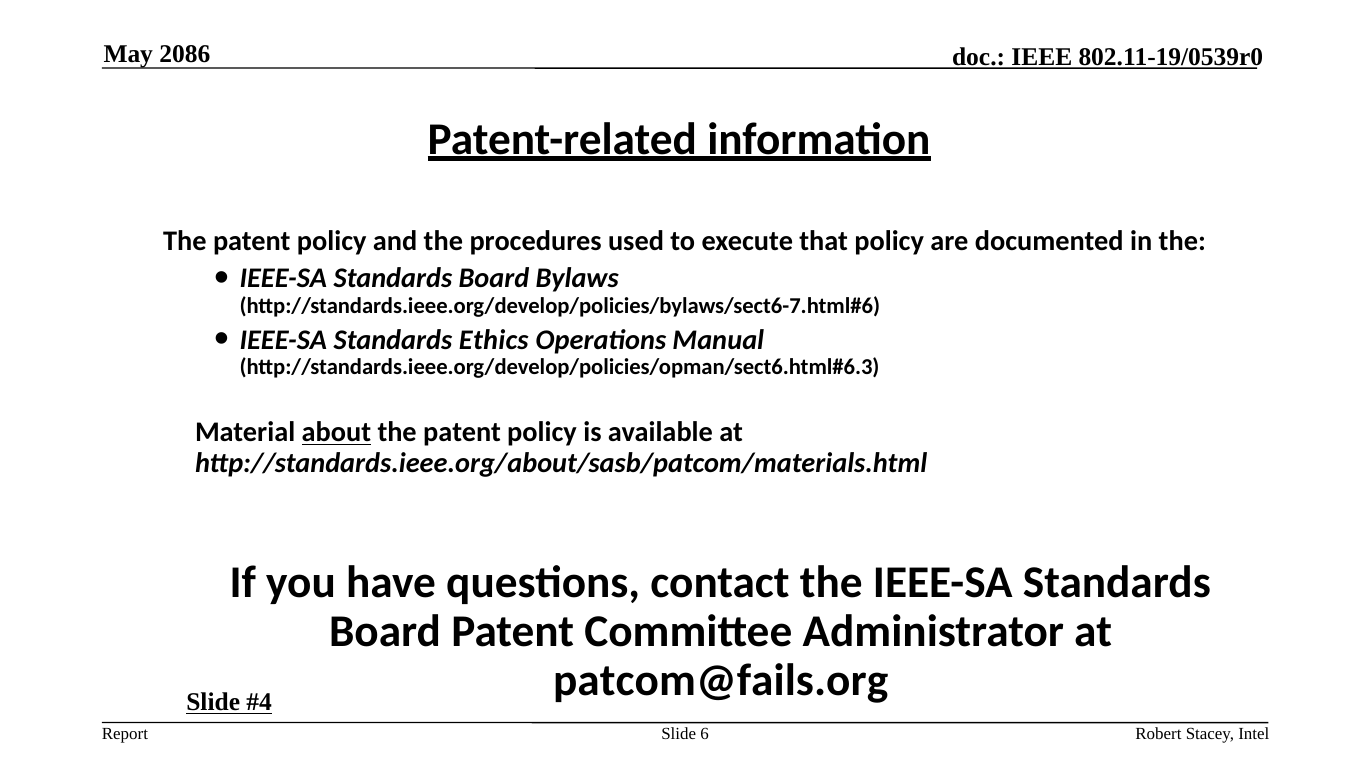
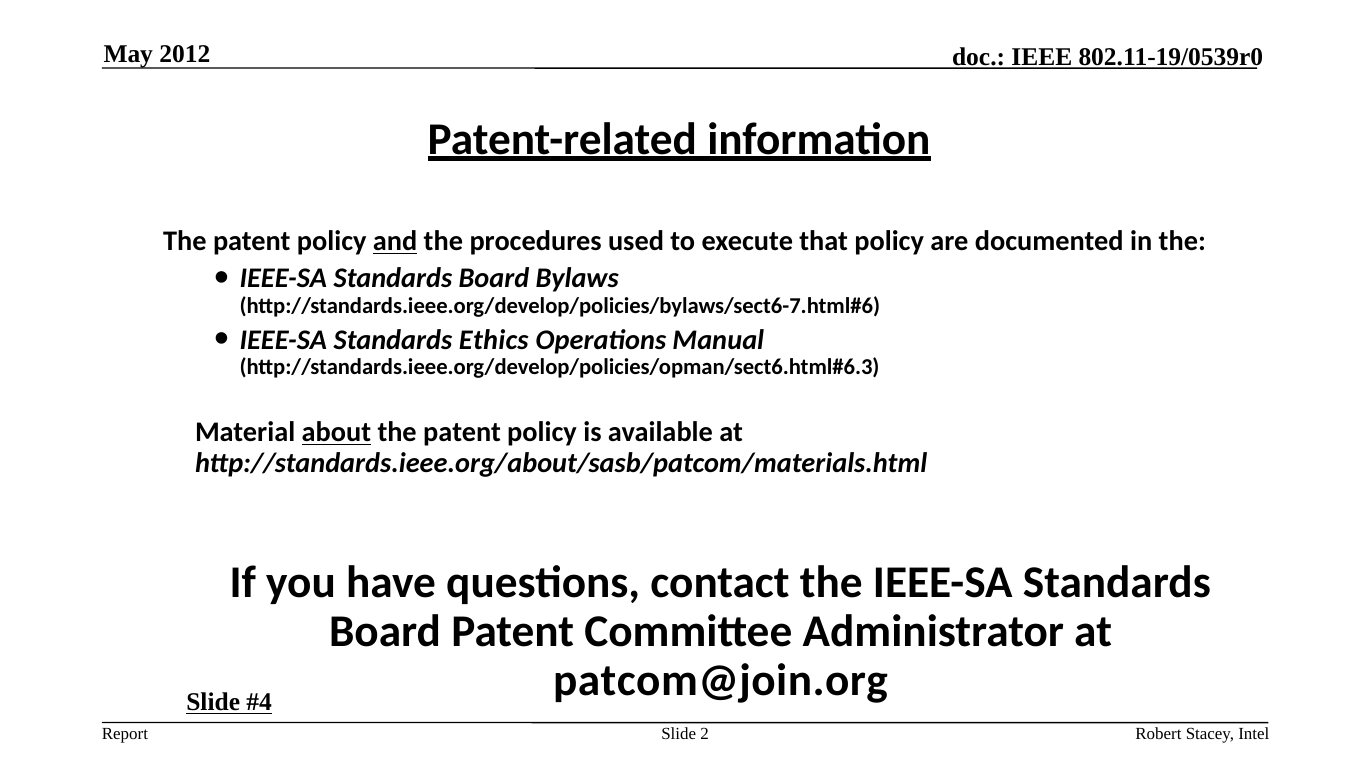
2086: 2086 -> 2012 (185, 54)
and underline: none -> present (395, 241)
patcom@fails.org: patcom@fails.org -> patcom@join.org (721, 680)
6: 6 -> 2 (705, 733)
